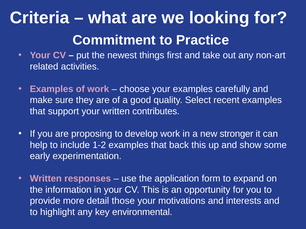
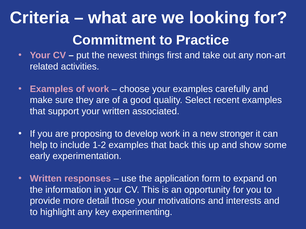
contributes: contributes -> associated (156, 112)
environmental: environmental -> experimenting (142, 213)
